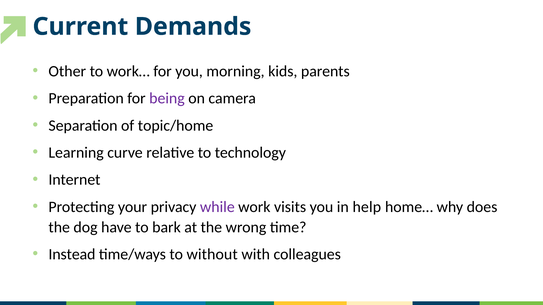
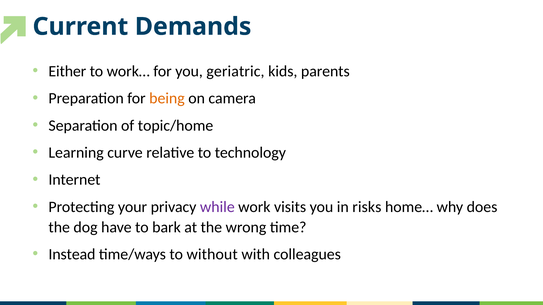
Other: Other -> Either (67, 71)
morning: morning -> geriatric (235, 71)
being colour: purple -> orange (167, 99)
help: help -> risks (367, 207)
